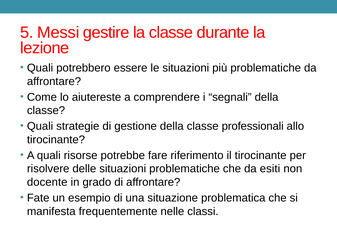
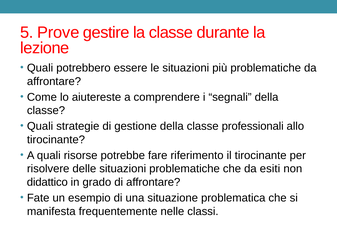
Messi: Messi -> Prove (58, 32)
docente: docente -> didattico (47, 183)
